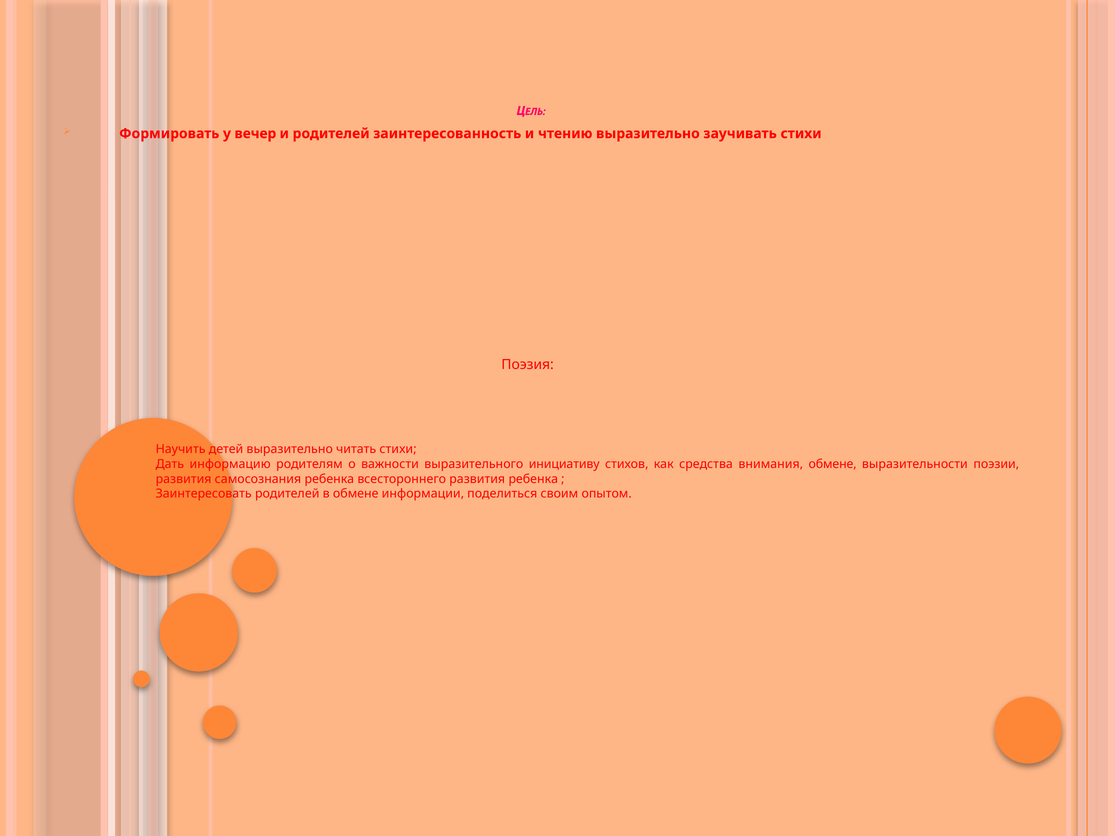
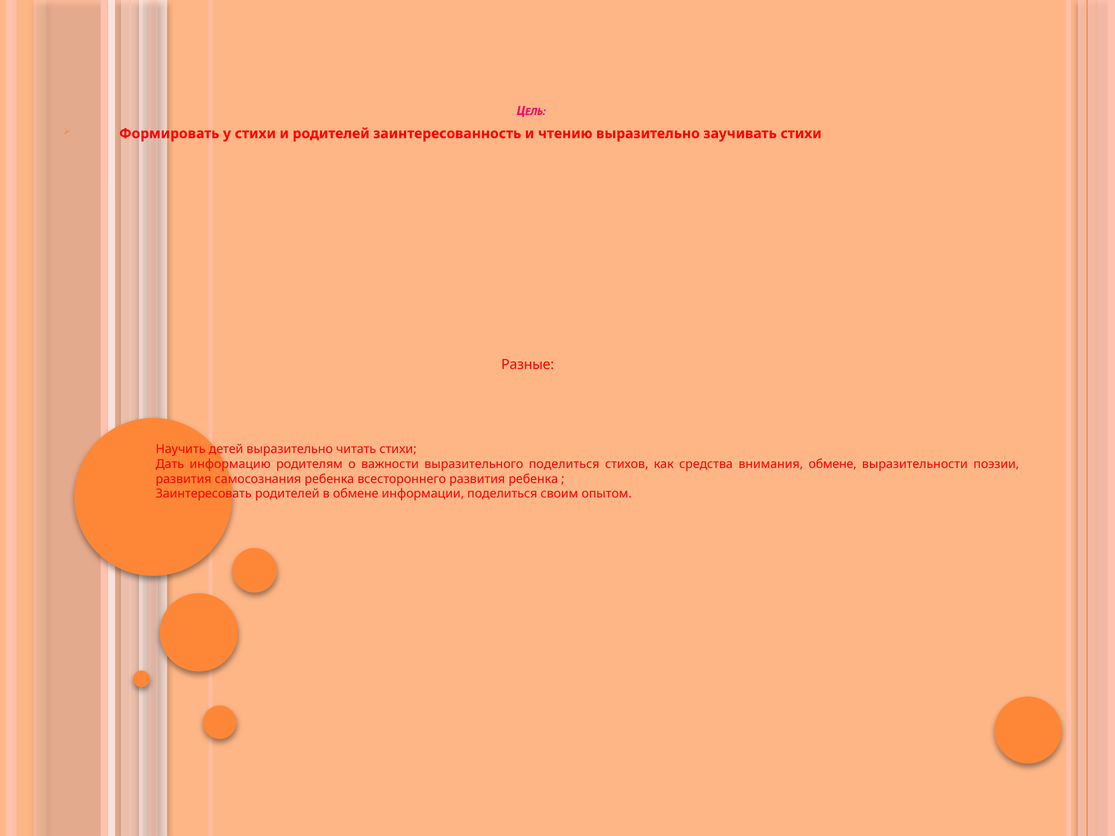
у вечер: вечер -> стихи (255, 134)
Поэзия: Поэзия -> Разные (528, 365)
выразительного инициативу: инициативу -> поделиться (564, 464)
